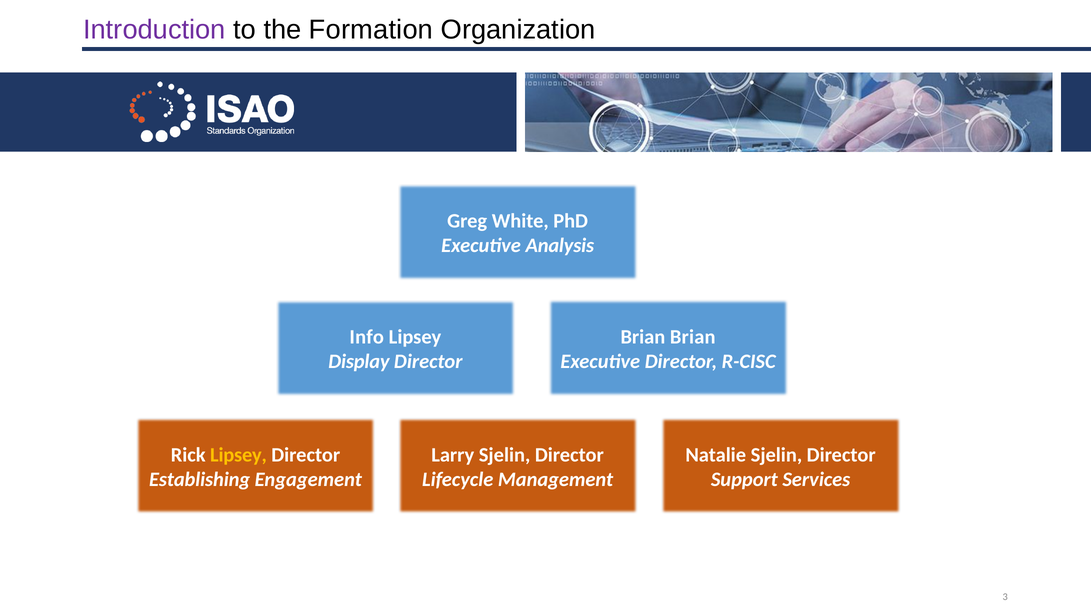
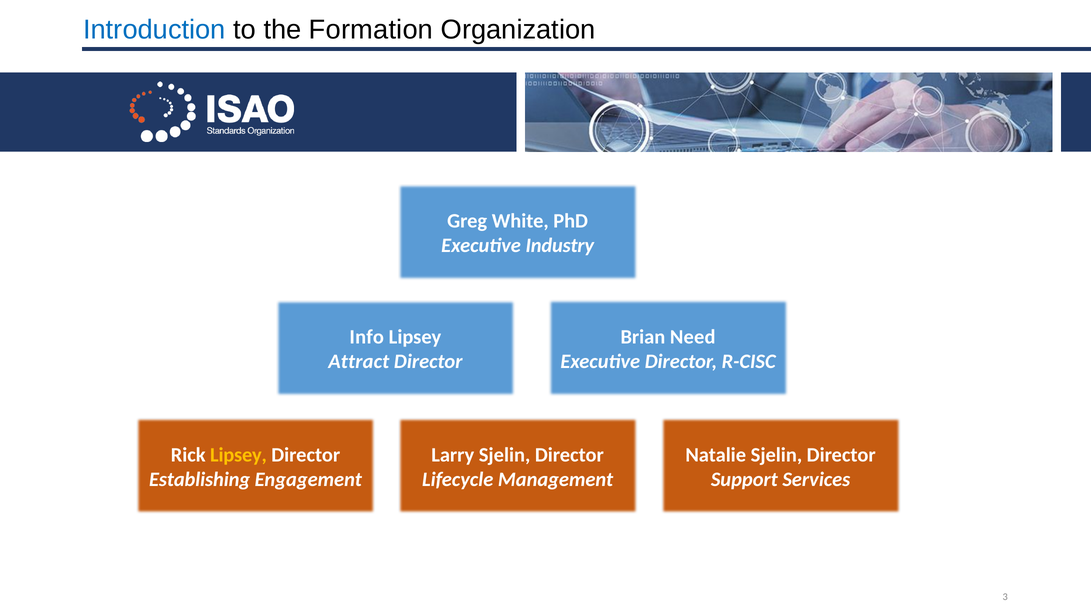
Introduction colour: purple -> blue (154, 29)
Analysis: Analysis -> Industry (560, 246)
Brian Brian: Brian -> Need (693, 337)
Display: Display -> Attract (359, 361)
